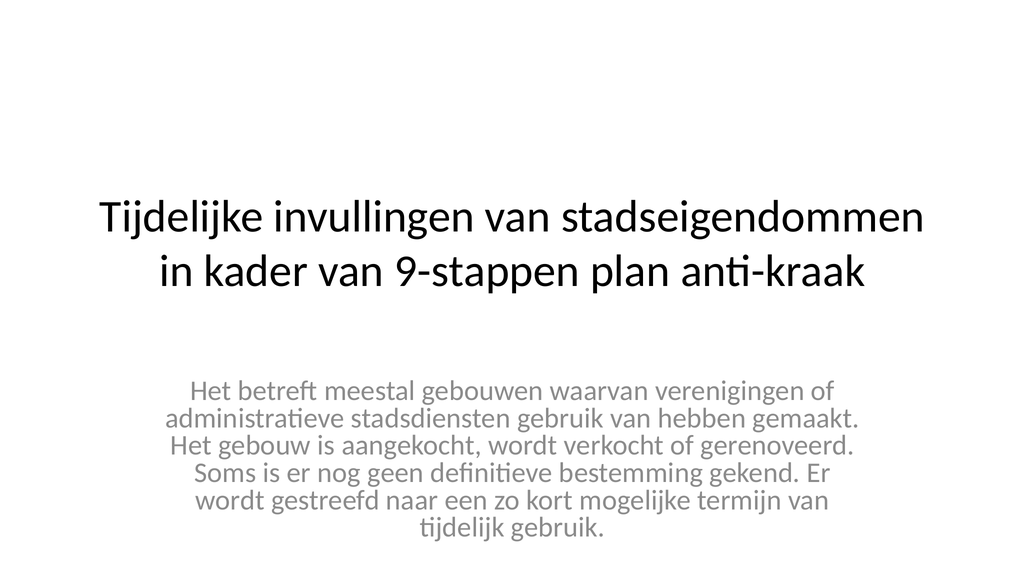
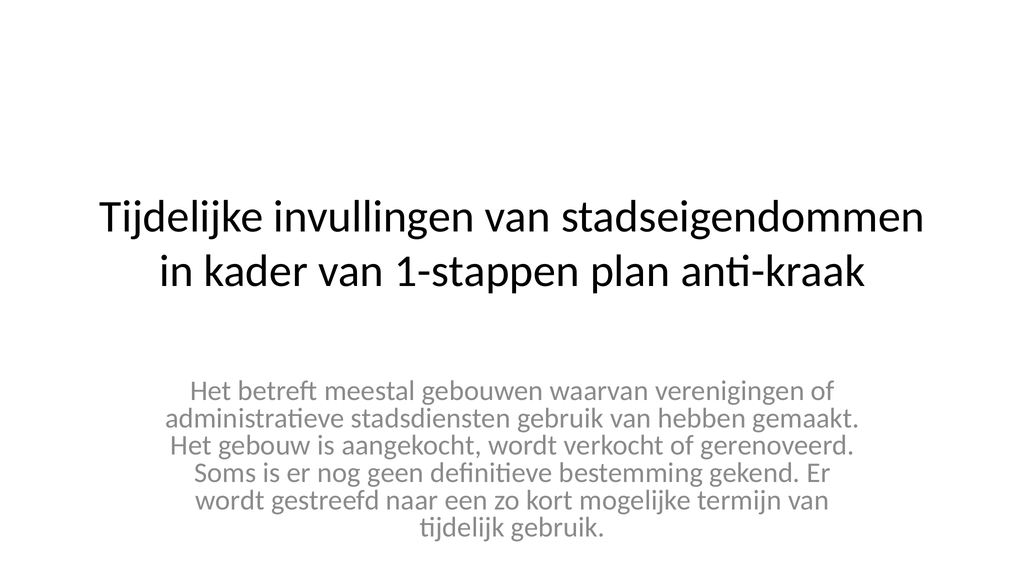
9-stappen: 9-stappen -> 1-stappen (487, 271)
